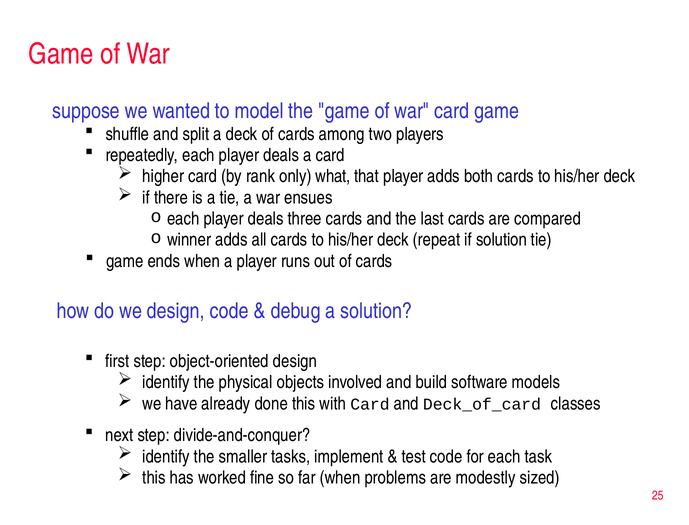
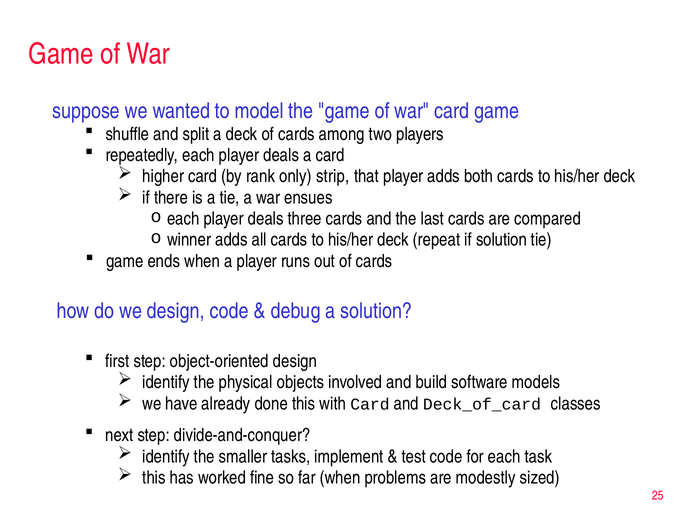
what: what -> strip (333, 176)
